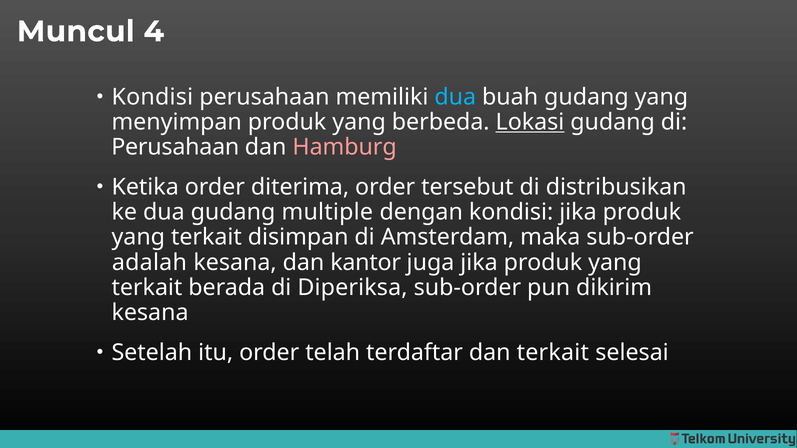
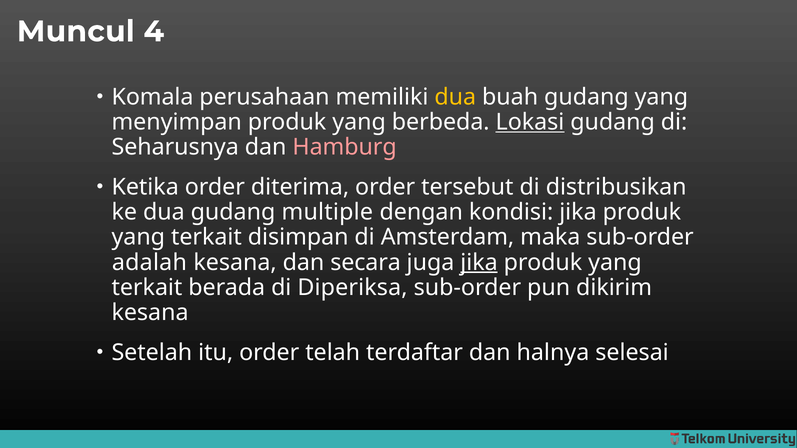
Kondisi: Kondisi -> Komala (153, 97)
dua colour: light blue -> yellow (455, 97)
Perusahaan: Perusahaan -> Seharusnya (175, 147)
kantor: kantor -> secara (366, 263)
jika underline: none -> present (479, 263)
dan terkait: terkait -> halnya (553, 353)
